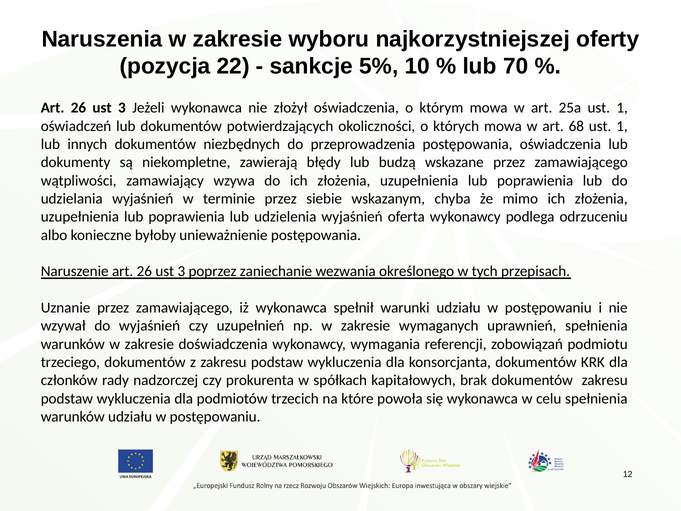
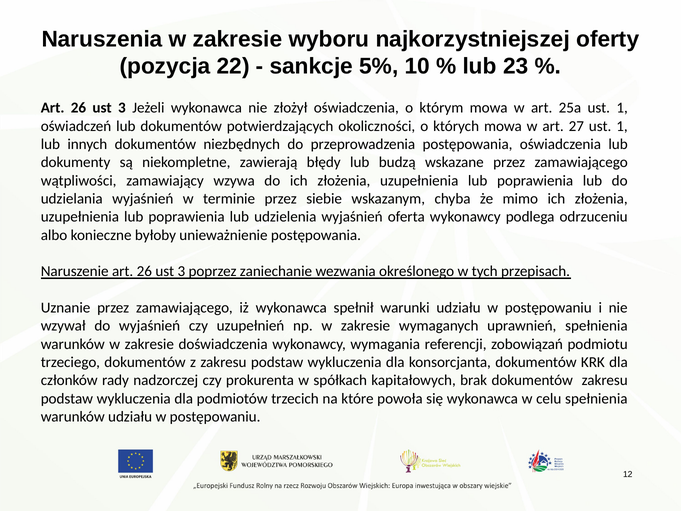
70: 70 -> 23 (516, 66)
68: 68 -> 27 (576, 126)
